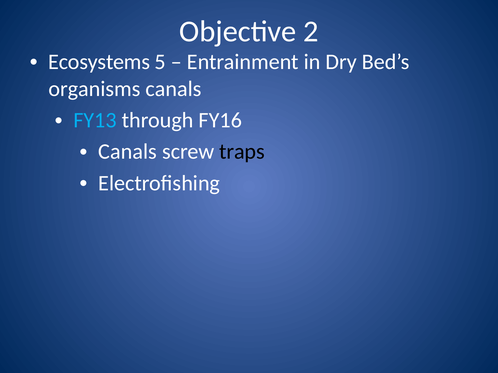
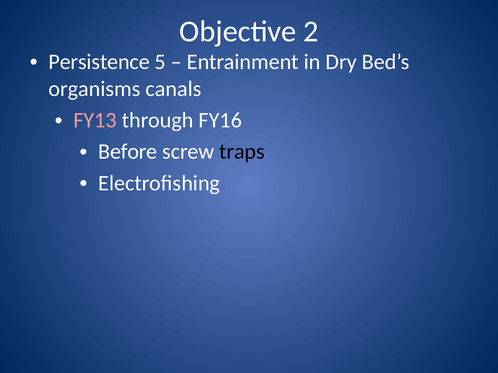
Ecosystems: Ecosystems -> Persistence (99, 62)
FY13 colour: light blue -> pink (95, 120)
Canals: Canals -> Before (128, 152)
